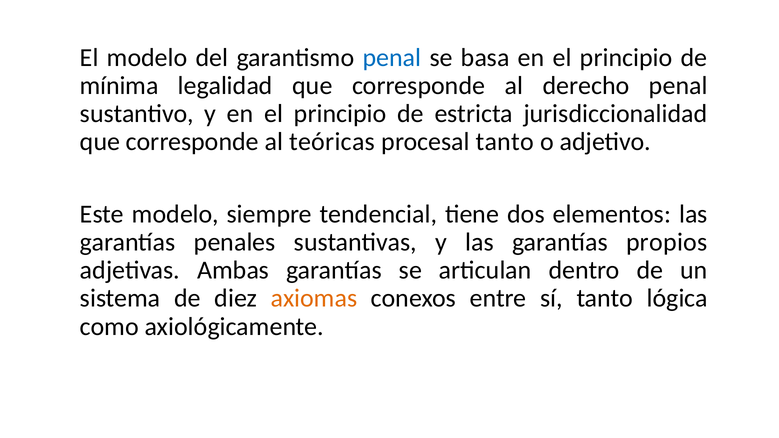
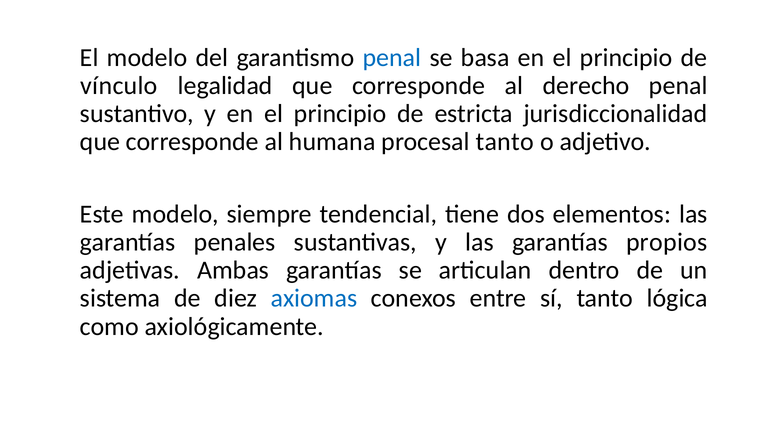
mínima: mínima -> vínculo (119, 86)
teóricas: teóricas -> humana (332, 142)
axiomas colour: orange -> blue (314, 299)
